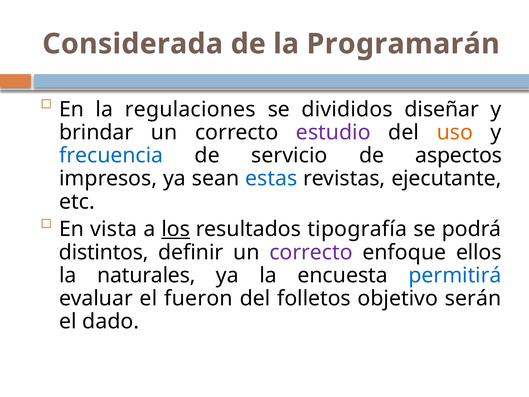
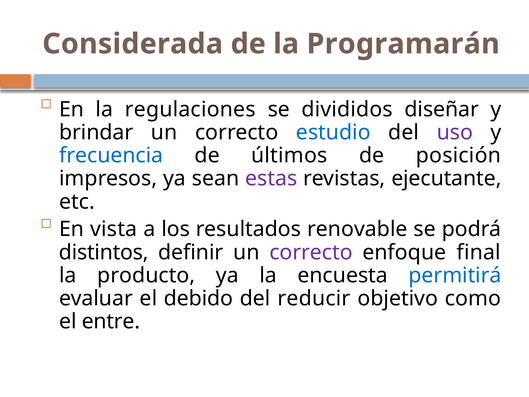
estudio colour: purple -> blue (333, 132)
uso colour: orange -> purple (455, 132)
servicio: servicio -> últimos (289, 155)
aspectos: aspectos -> posición (458, 155)
estas colour: blue -> purple (271, 178)
los underline: present -> none (176, 229)
tipografía: tipografía -> renovable (357, 229)
ellos: ellos -> final (479, 252)
naturales: naturales -> producto (146, 275)
fueron: fueron -> debido (199, 298)
folletos: folletos -> reducir (314, 298)
serán: serán -> como (473, 298)
dado: dado -> entre (111, 321)
